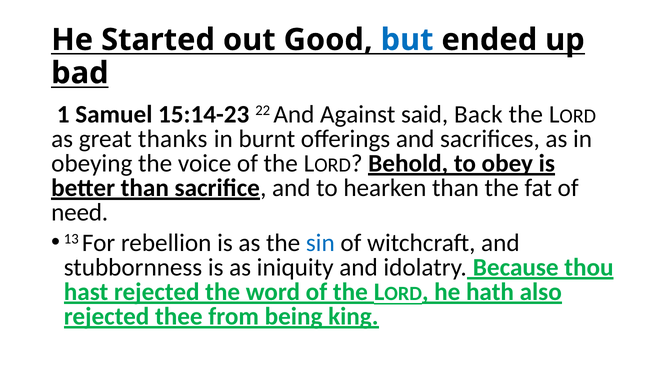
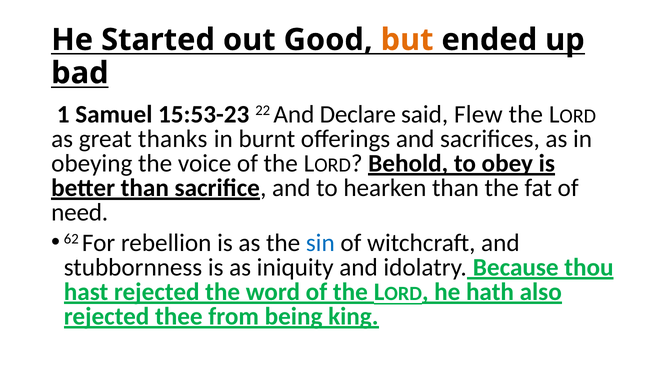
but colour: blue -> orange (407, 40)
15:14-23: 15:14-23 -> 15:53-23 (204, 114)
Against: Against -> Declare (358, 114)
Back: Back -> Flew (478, 114)
13: 13 -> 62 (71, 239)
